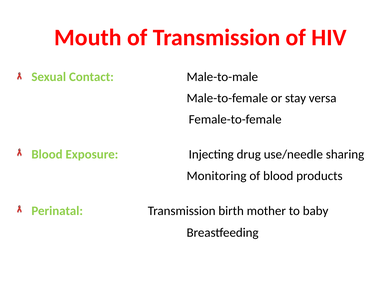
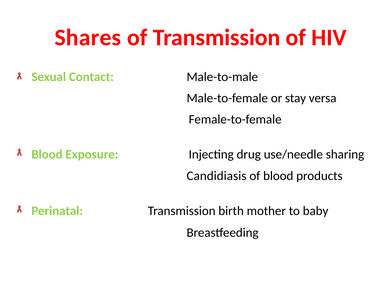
Mouth: Mouth -> Shares (88, 38)
Monitoring: Monitoring -> Candidiasis (217, 176)
